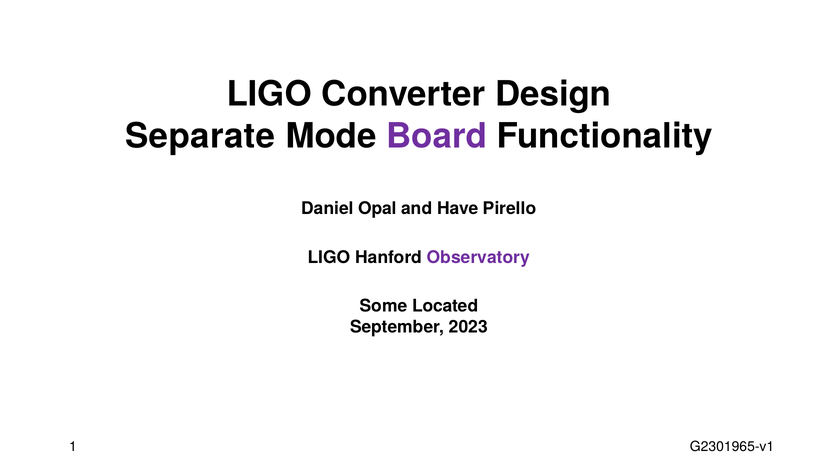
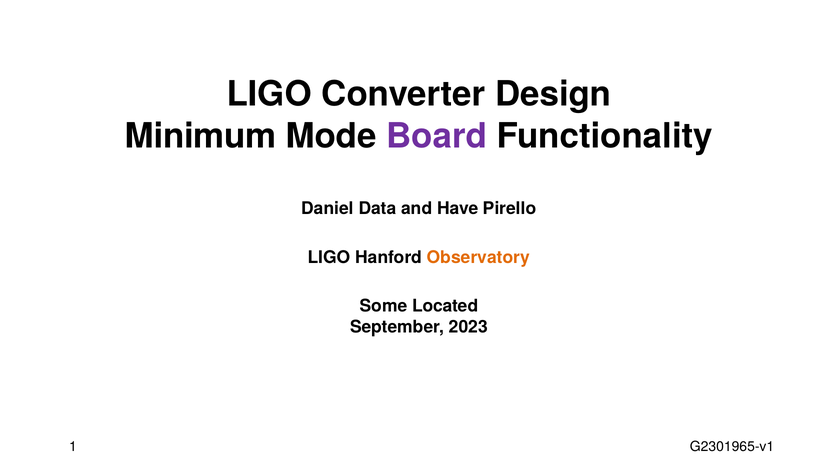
Separate: Separate -> Minimum (201, 136)
Opal: Opal -> Data (377, 209)
Observatory colour: purple -> orange (478, 257)
